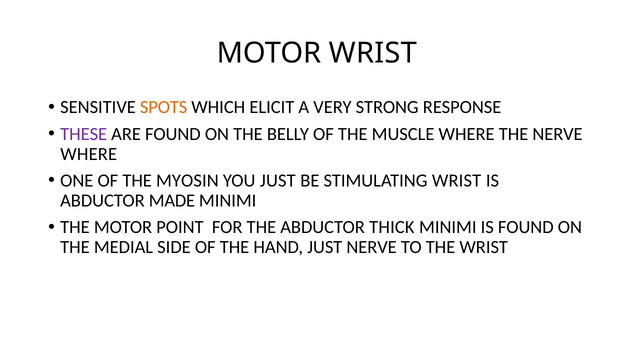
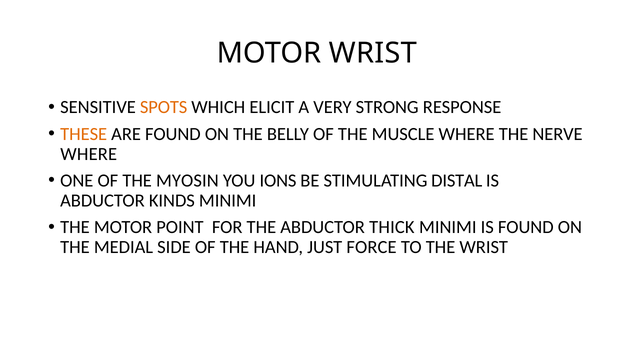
THESE colour: purple -> orange (84, 134)
YOU JUST: JUST -> IONS (278, 180)
STIMULATING WRIST: WRIST -> DISTAL (457, 180)
MADE: MADE -> KINDS (172, 200)
JUST NERVE: NERVE -> FORCE (372, 247)
